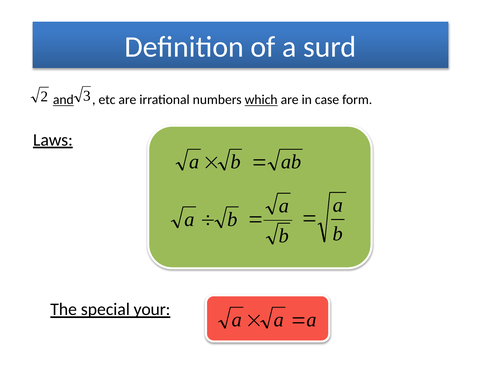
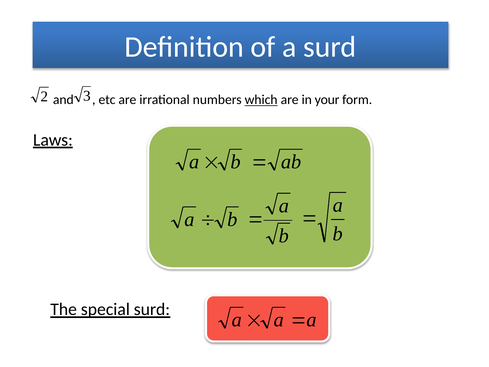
and underline: present -> none (63, 100)
case: case -> your (327, 100)
special your: your -> surd (152, 309)
